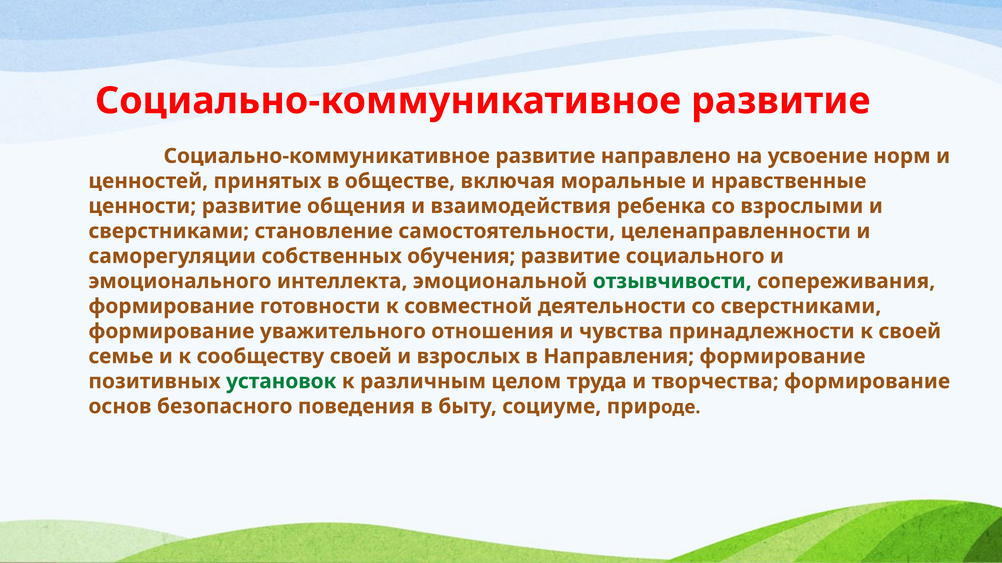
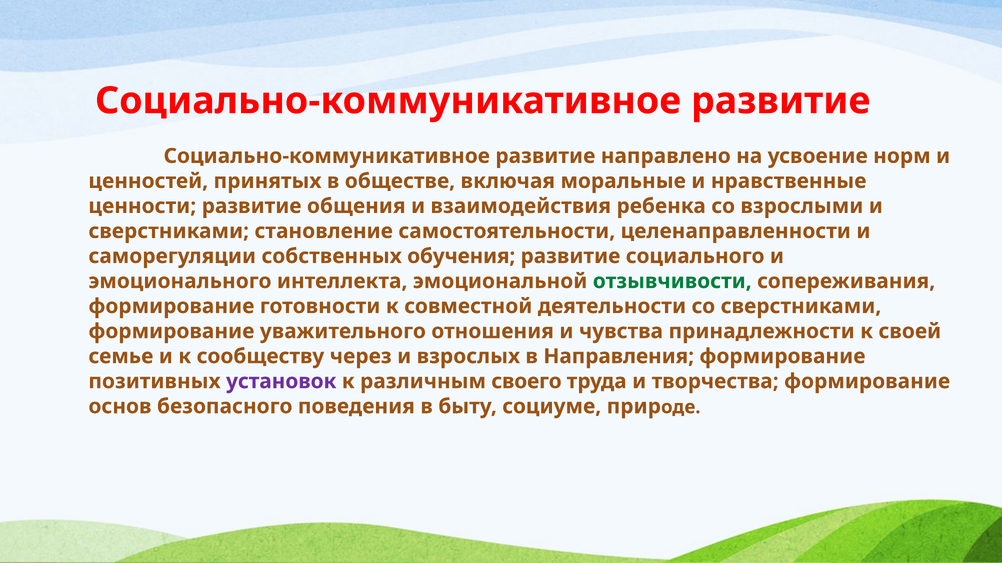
сообществу своей: своей -> через (361, 357)
установок colour: green -> purple (281, 382)
целом: целом -> своего (526, 382)
